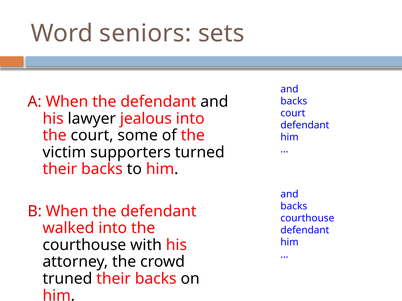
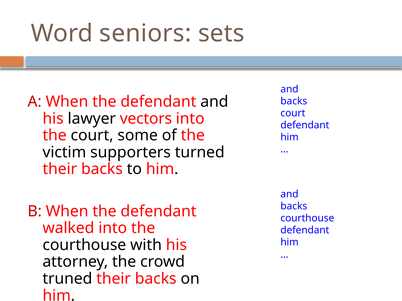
jealous: jealous -> vectors (146, 119)
